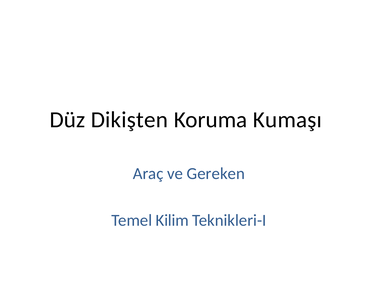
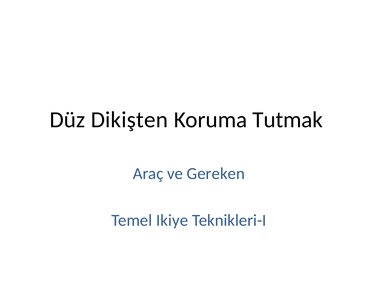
Kumaşı: Kumaşı -> Tutmak (288, 120)
Kilim: Kilim -> Ikiye (172, 221)
